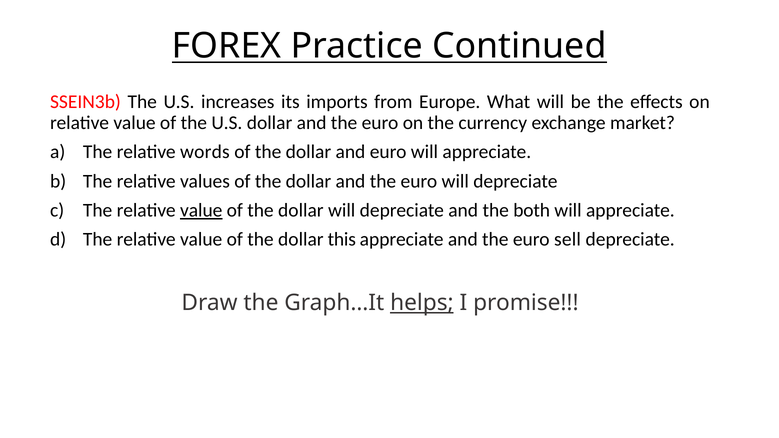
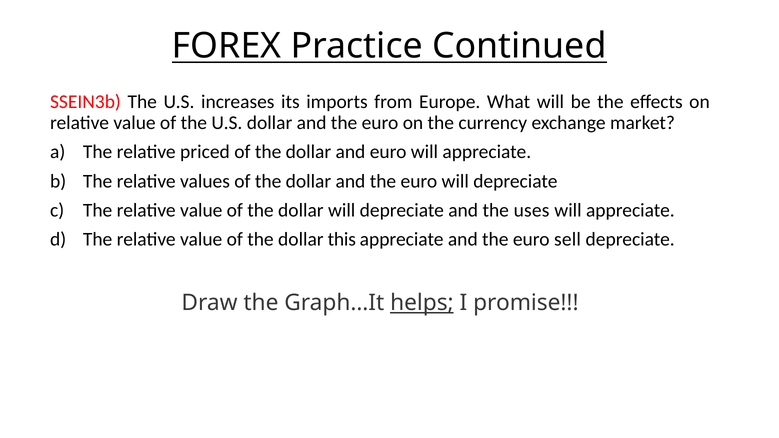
words: words -> priced (205, 152)
value underline: present -> none (201, 210)
both: both -> uses (532, 210)
